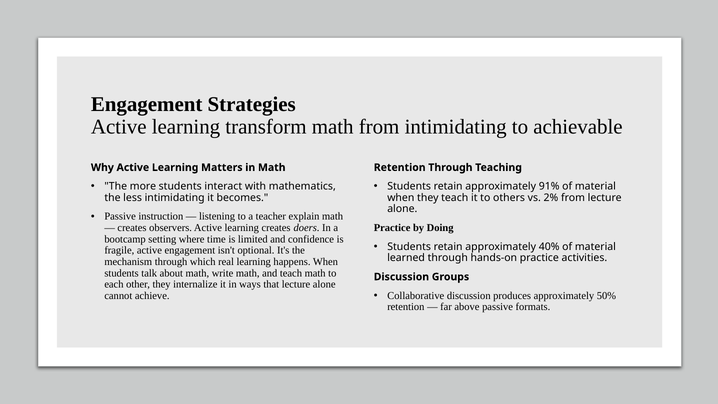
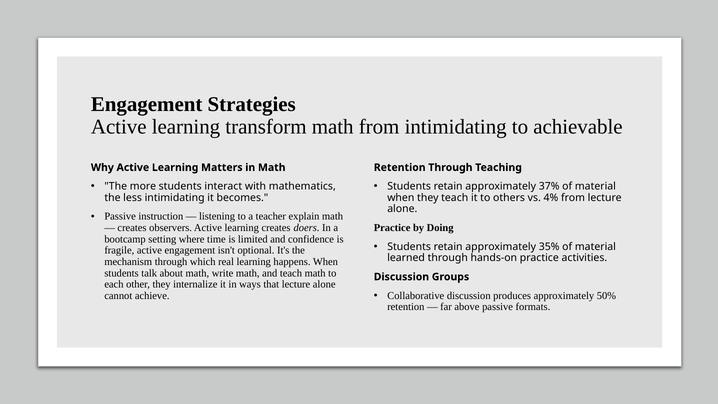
91%: 91% -> 37% (549, 186)
2%: 2% -> 4% (551, 198)
40%: 40% -> 35% (549, 247)
